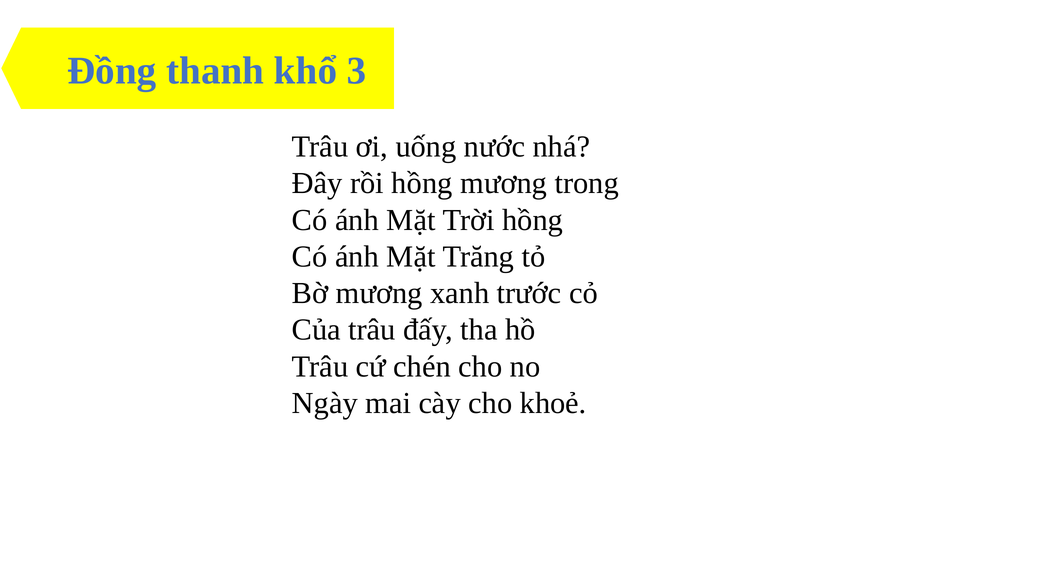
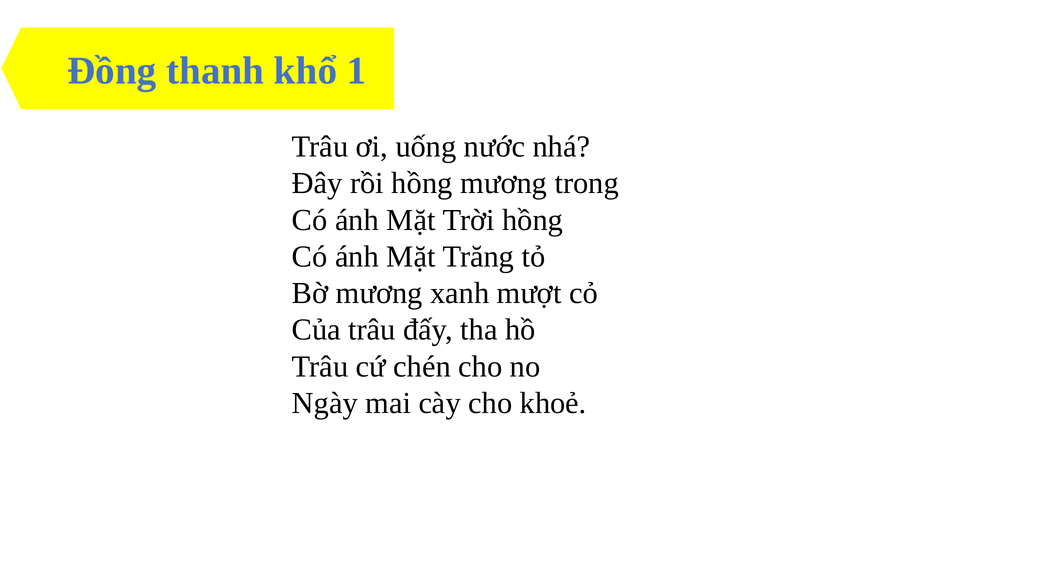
3: 3 -> 1 (357, 71)
trước: trước -> mượt (529, 293)
